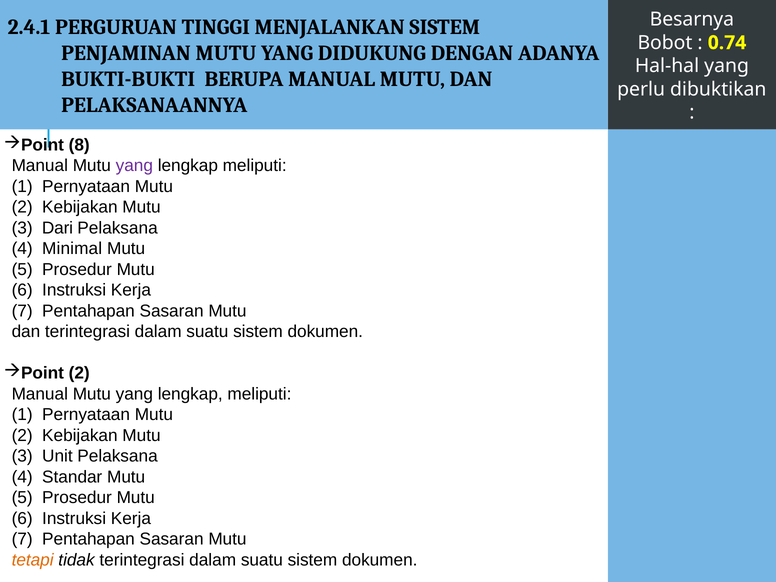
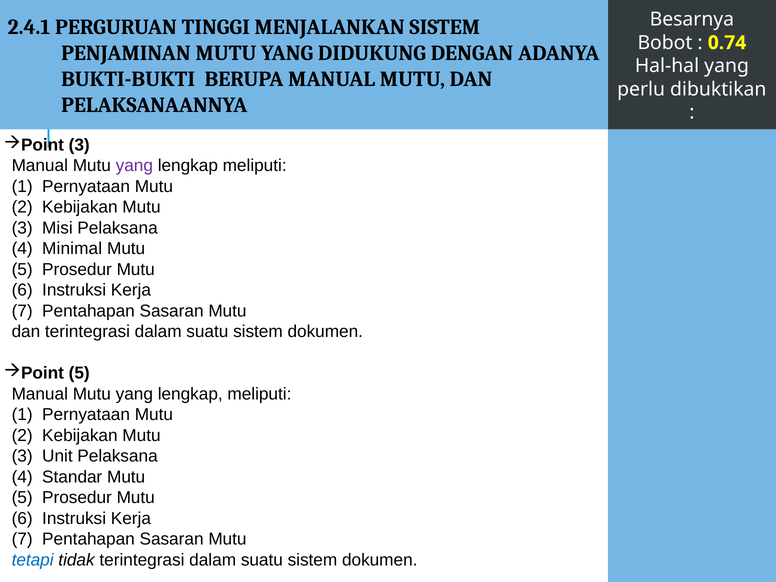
8: 8 -> 3 (79, 145)
Dari: Dari -> Misi (57, 228)
2: 2 -> 5 (79, 373)
tetapi colour: orange -> blue (33, 560)
